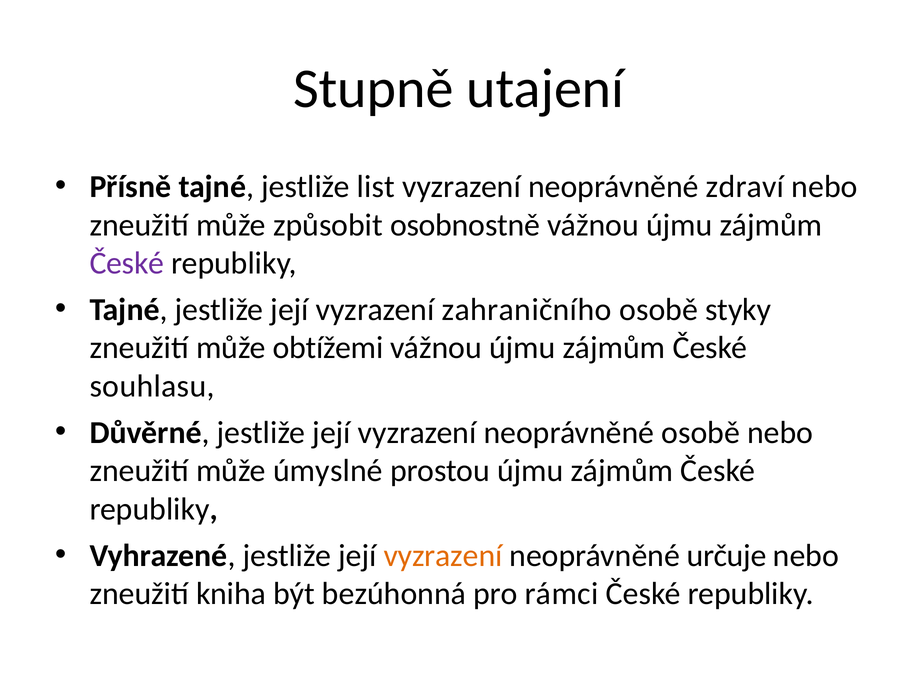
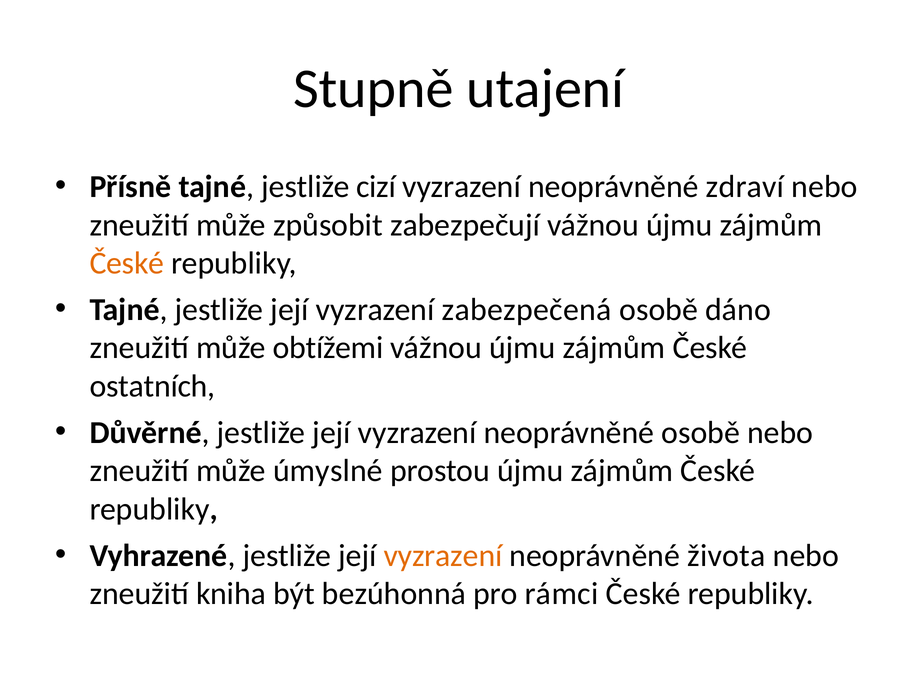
list: list -> cizí (376, 187)
osobnostně: osobnostně -> zabezpečují (465, 225)
České colour: purple -> orange (127, 263)
zahraničního: zahraničního -> zabezpečená (527, 309)
styky: styky -> dáno (738, 309)
souhlasu: souhlasu -> ostatních (152, 386)
určuje: určuje -> života (726, 555)
